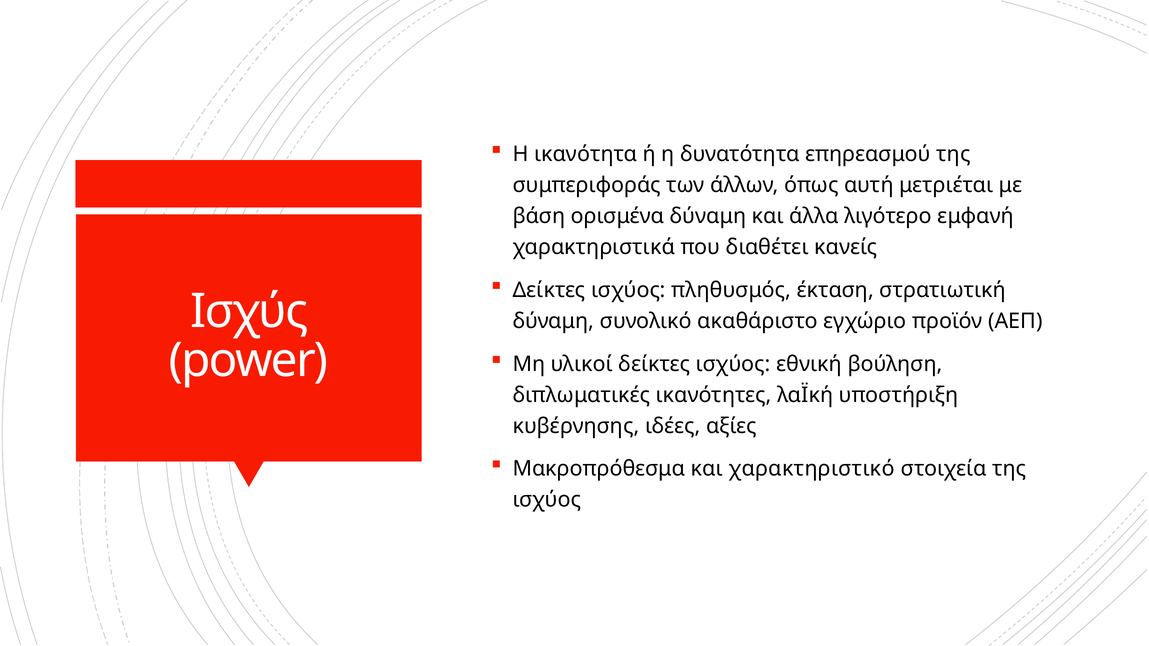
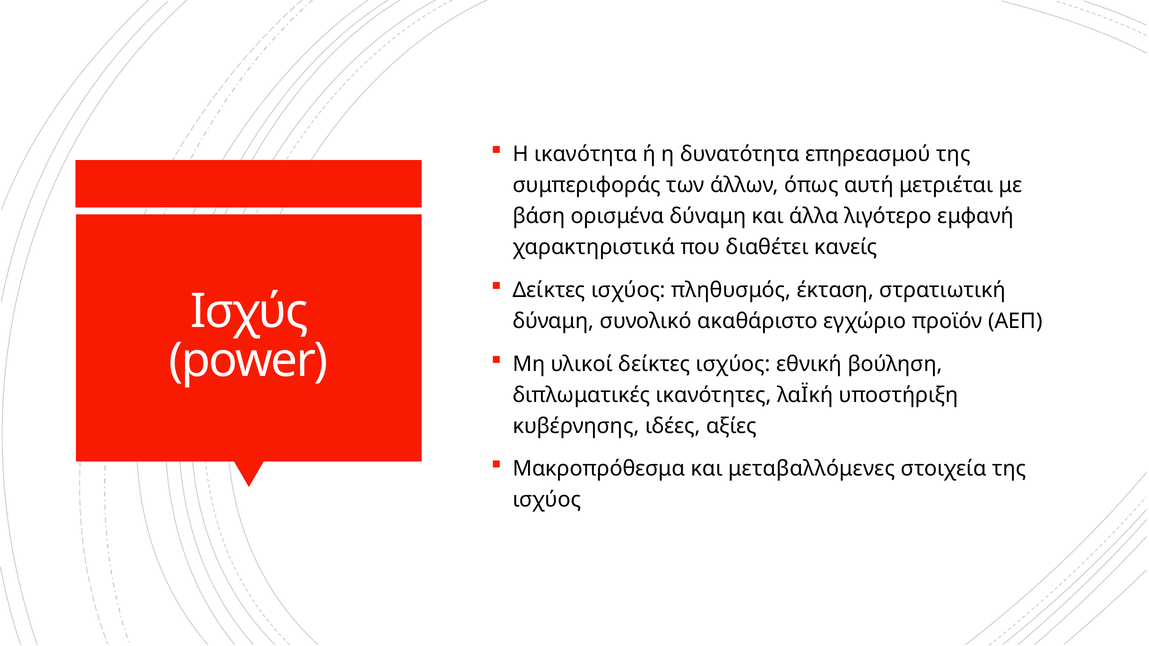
χαρακτηριστικό: χαρακτηριστικό -> μεταβαλλόμενες (812, 469)
